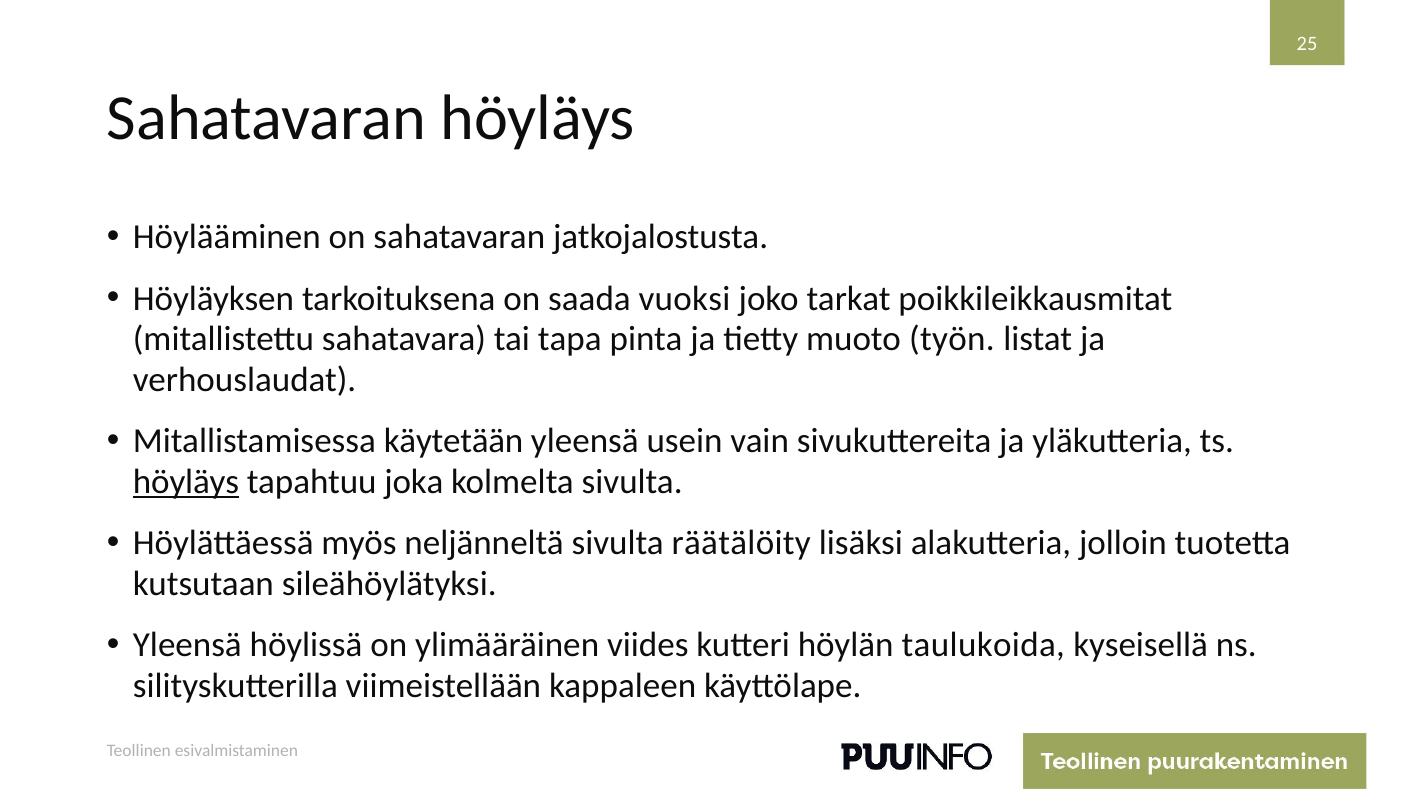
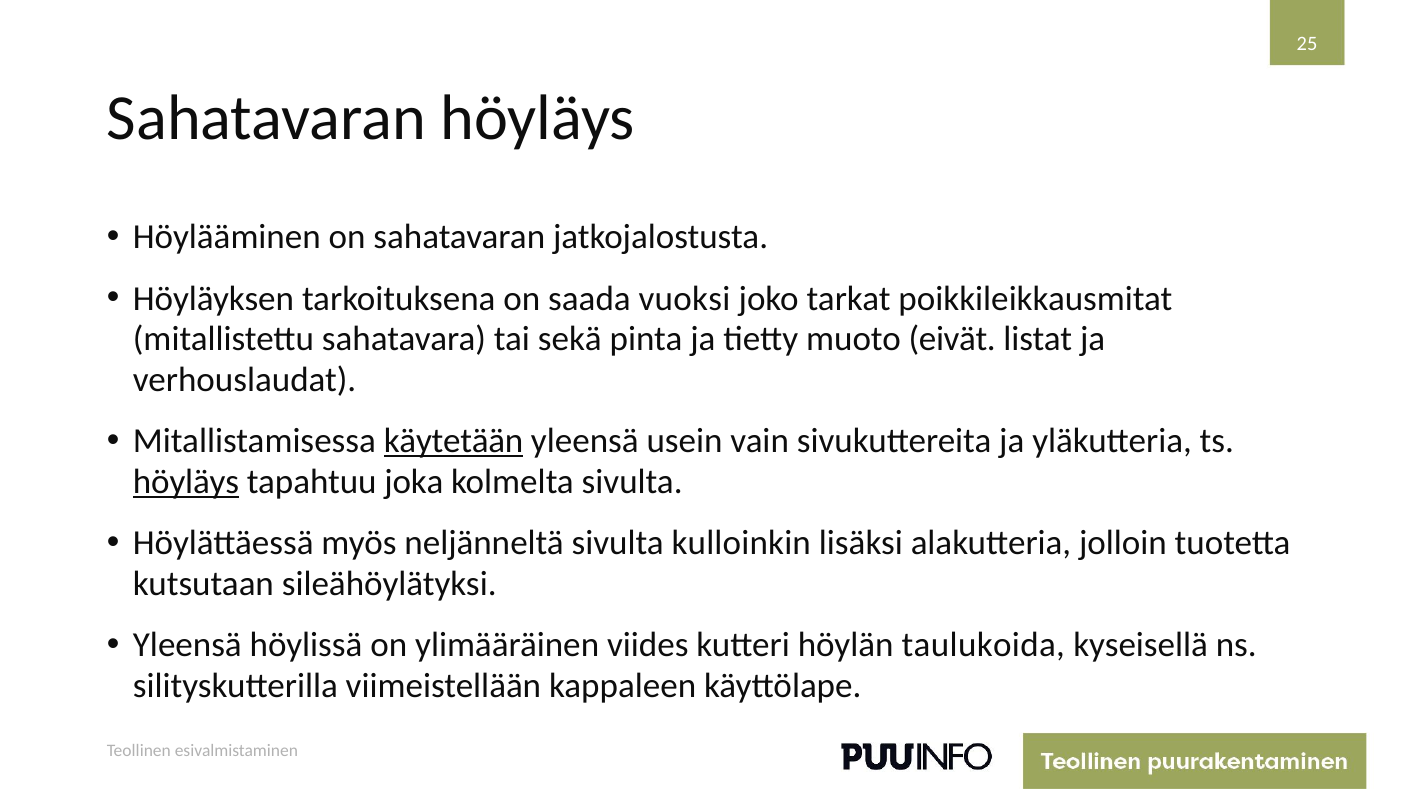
tapa: tapa -> sekä (570, 339)
työn: työn -> eivät (952, 339)
käytetään underline: none -> present (454, 441)
räätälöity: räätälöity -> kulloinkin (741, 543)
